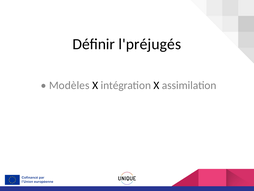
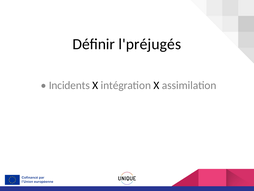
Modèles: Modèles -> Incidents (69, 85)
